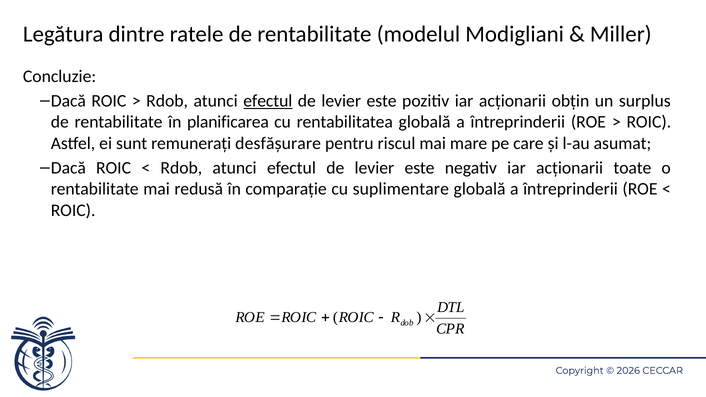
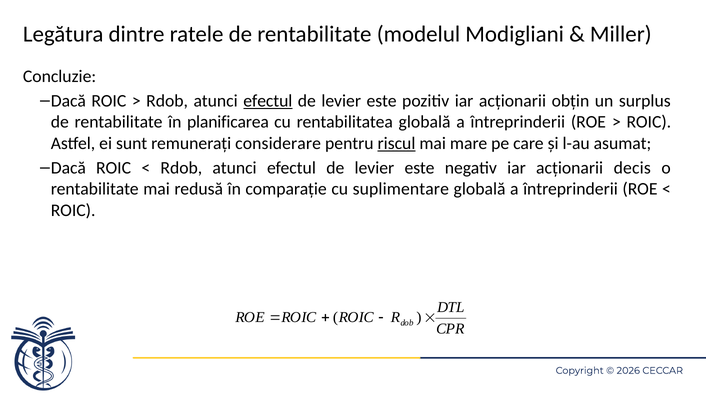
desfășurare: desfășurare -> considerare (278, 143)
riscul underline: none -> present (397, 143)
toate: toate -> decis (632, 168)
